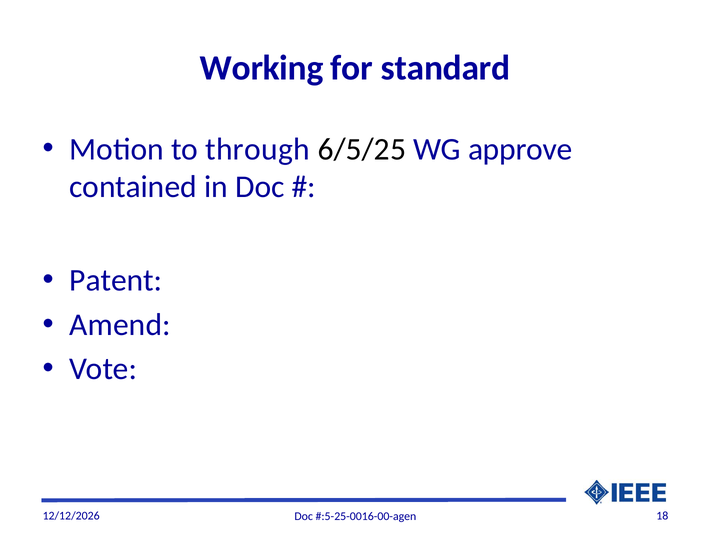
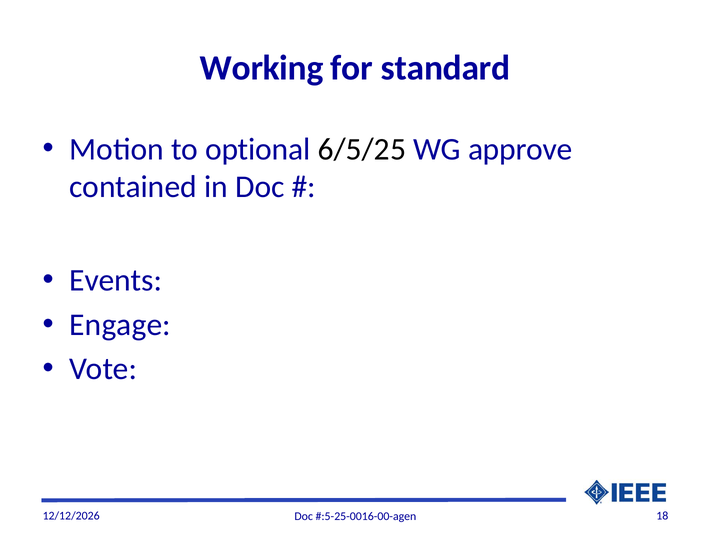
through: through -> optional (258, 149)
Patent: Patent -> Events (116, 281)
Amend: Amend -> Engage (120, 325)
